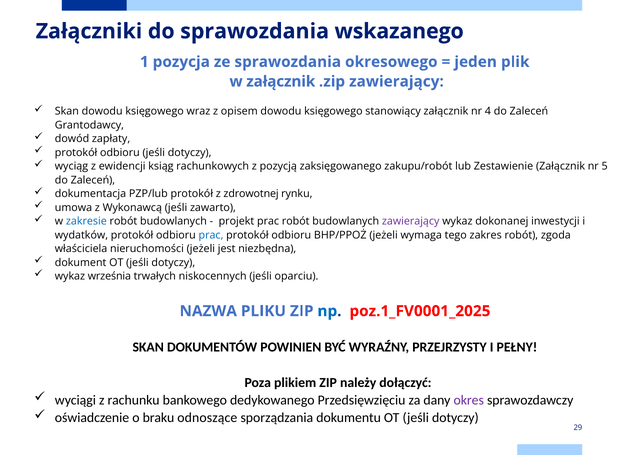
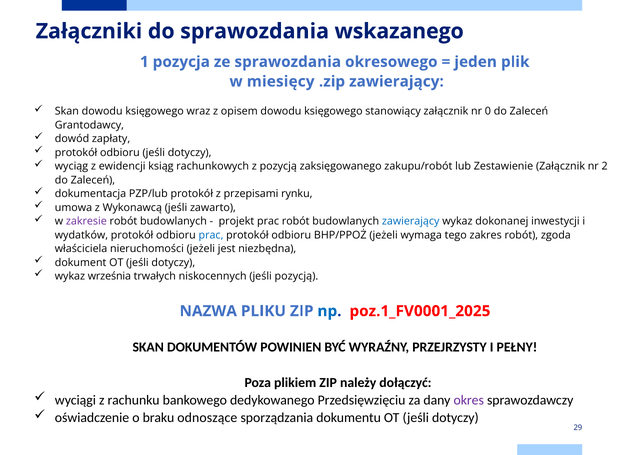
w załącznik: załącznik -> miesięcy (281, 82)
4: 4 -> 0 (488, 111)
5: 5 -> 2 (605, 166)
zdrowotnej: zdrowotnej -> przepisami (251, 194)
zakresie colour: blue -> purple (86, 221)
zawierający colour: purple -> blue (411, 221)
jeśli oparciu: oparciu -> pozycją (296, 276)
